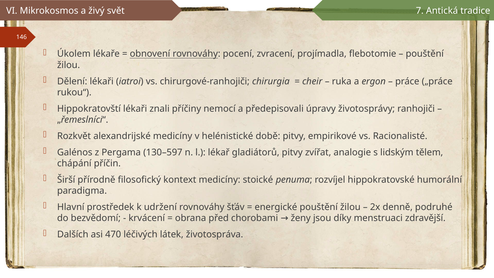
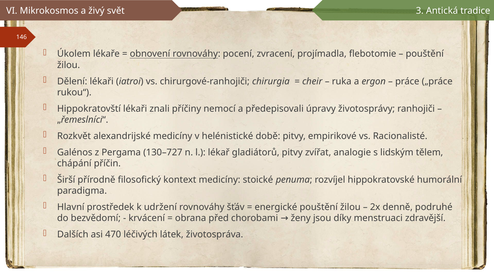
7: 7 -> 3 (420, 11)
130–597: 130–597 -> 130–727 (163, 152)
